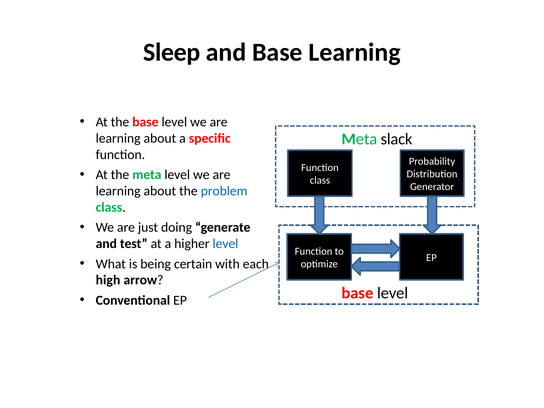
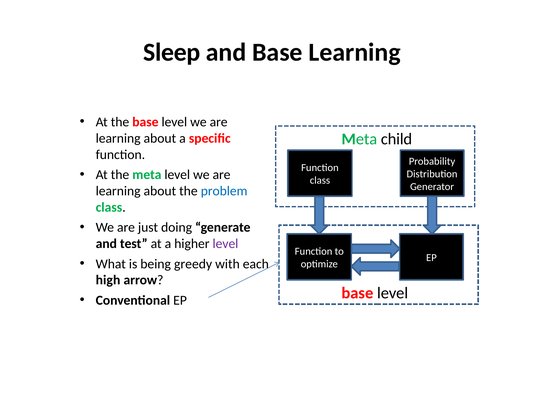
slack: slack -> child (397, 139)
level colour: blue -> purple (225, 244)
certain: certain -> greedy (193, 264)
